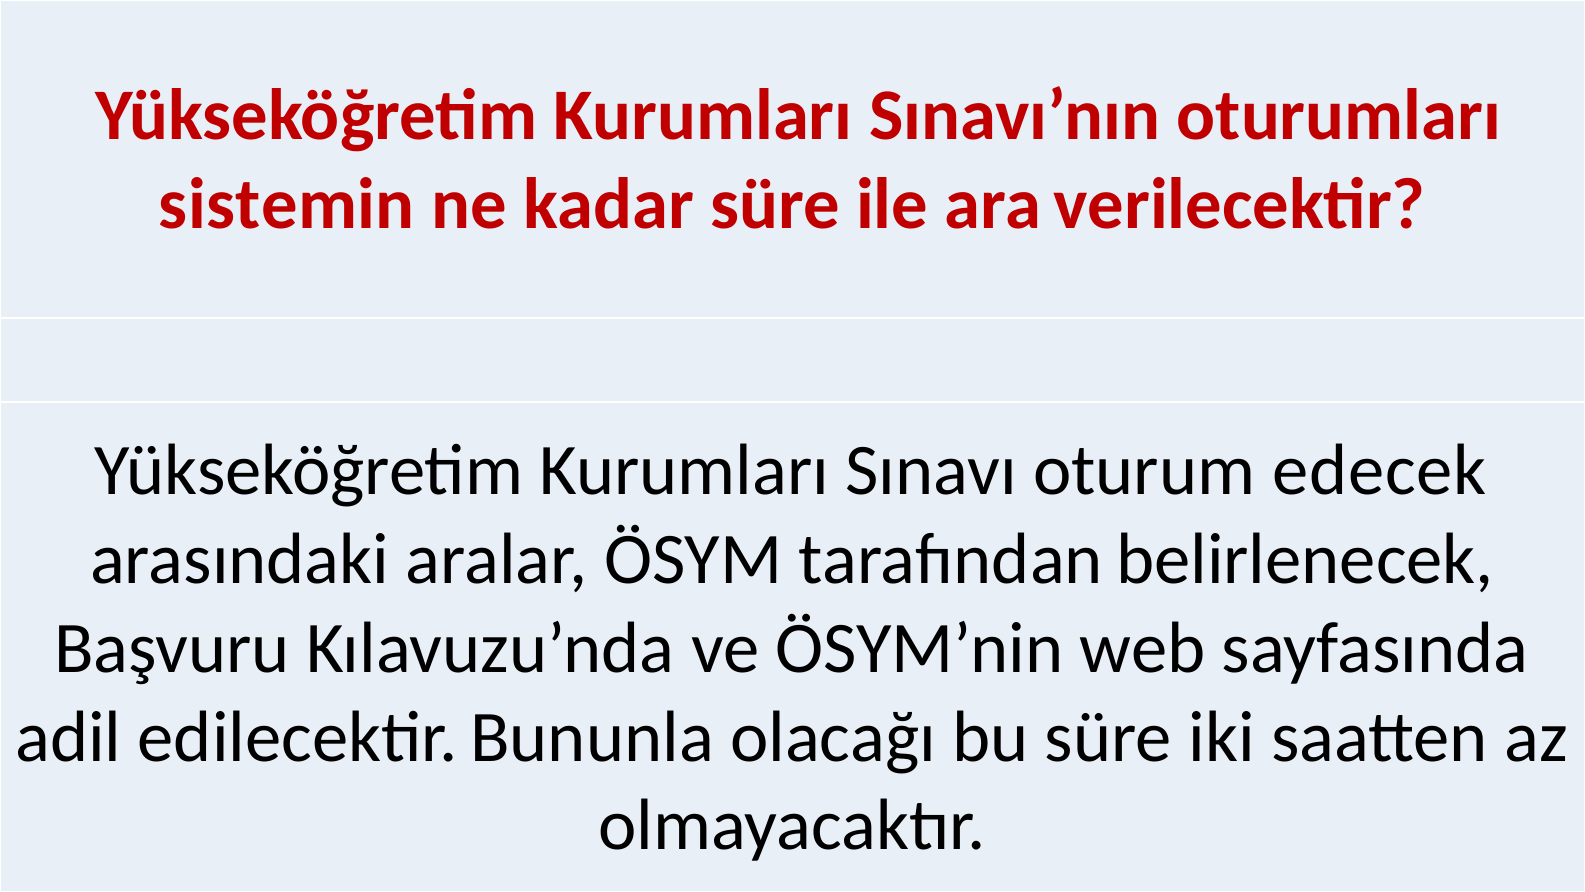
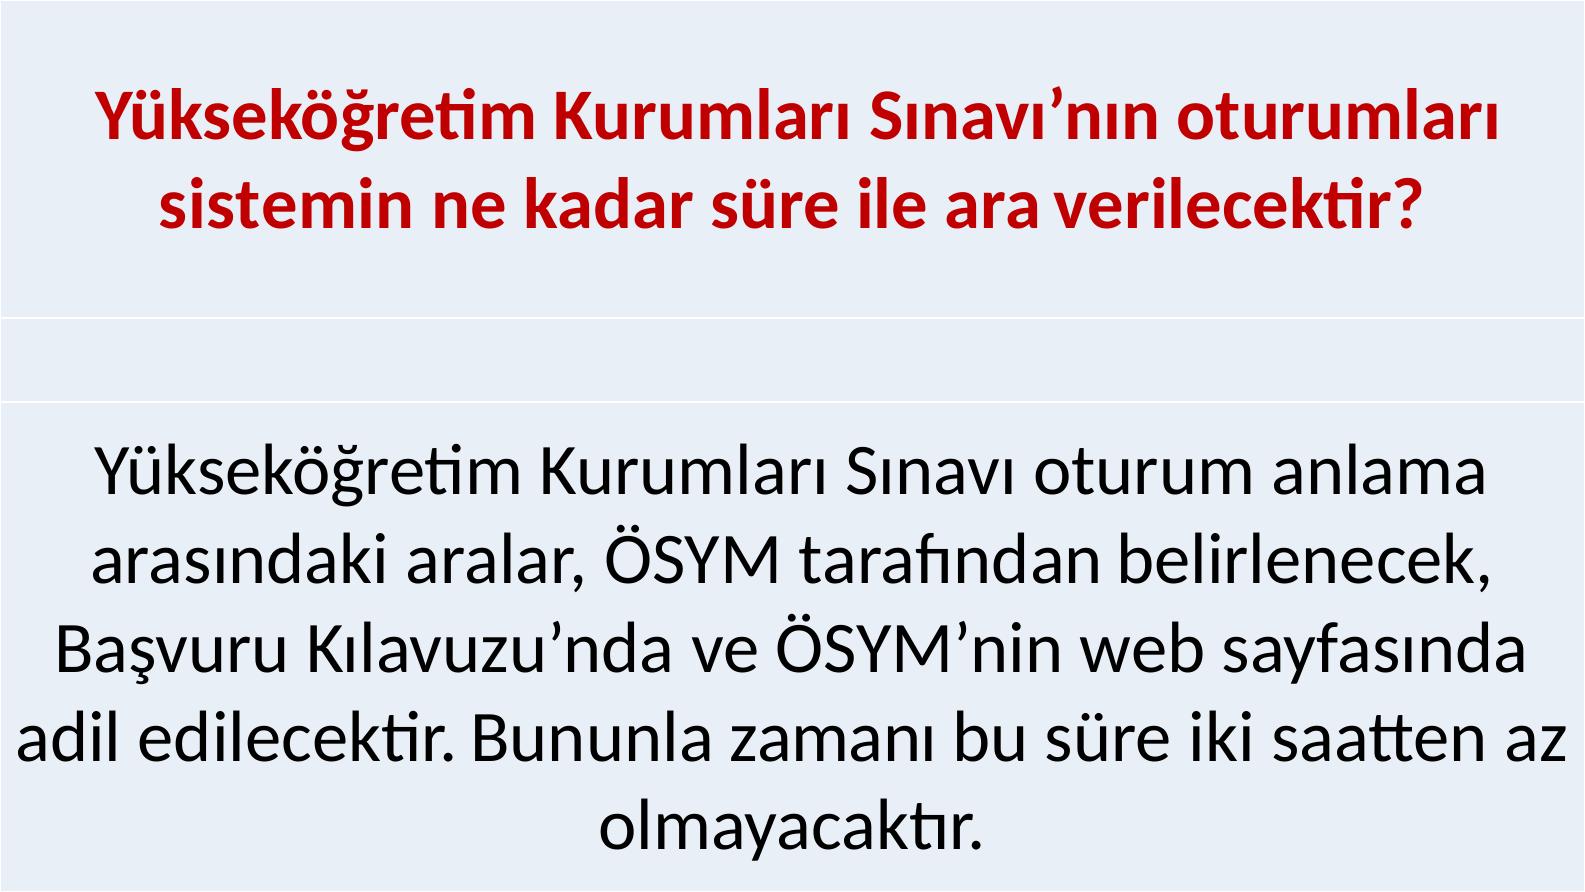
edecek: edecek -> anlama (1380, 470)
olacağı: olacağı -> zamanı (833, 737)
